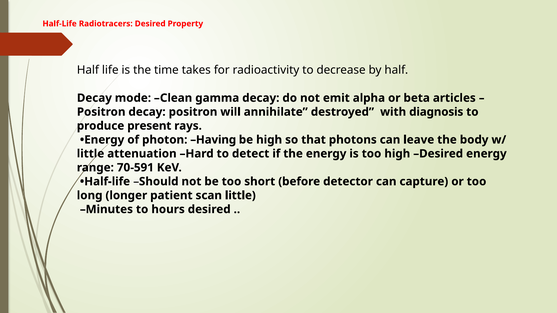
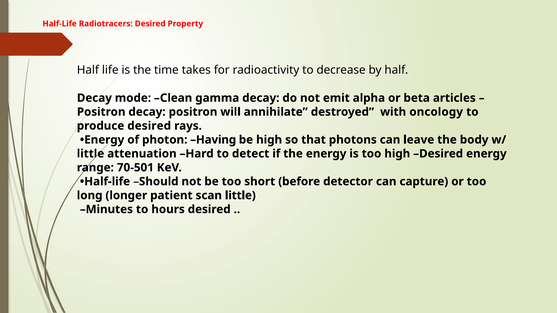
diagnosis: diagnosis -> oncology (436, 112)
produce present: present -> desired (149, 126)
70-591: 70-591 -> 70-501 (135, 168)
